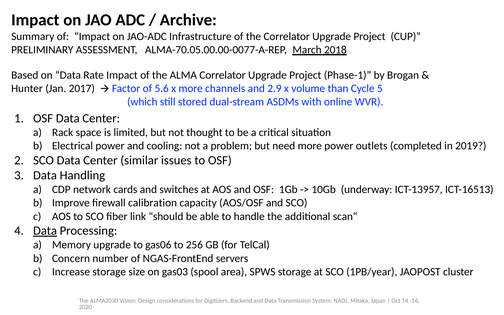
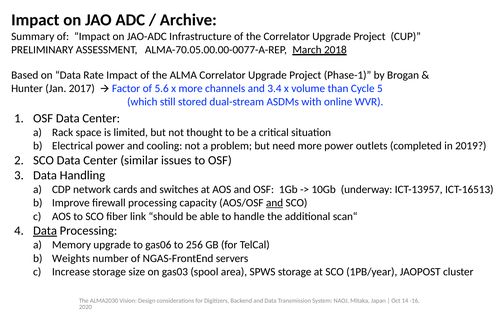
2.9: 2.9 -> 3.4 (274, 88)
firewall calibration: calibration -> processing (153, 203)
and underline: none -> present (275, 203)
Concern: Concern -> Weights (71, 258)
